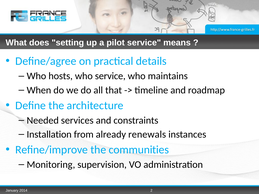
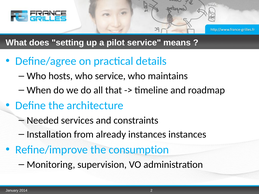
already renewals: renewals -> instances (147, 135)
communities: communities -> consumption (139, 150)
